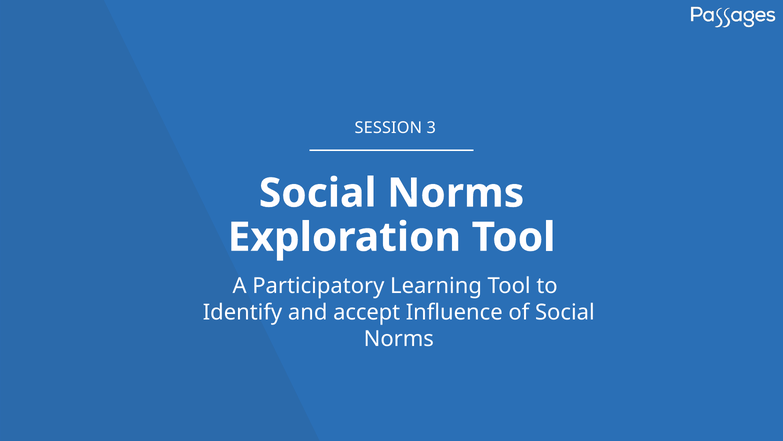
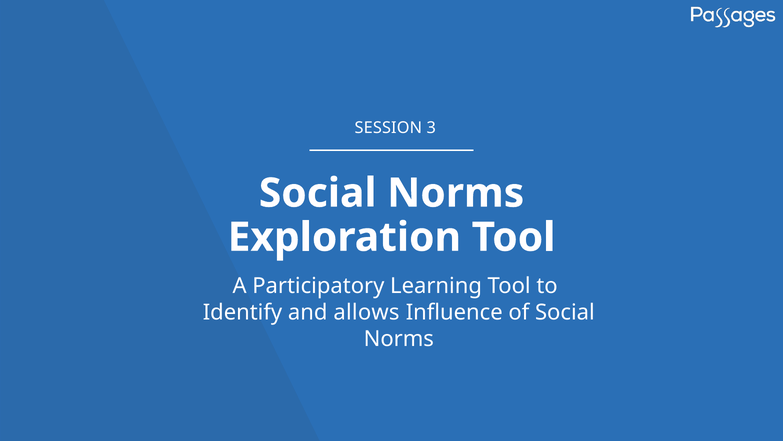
accept: accept -> allows (366, 312)
